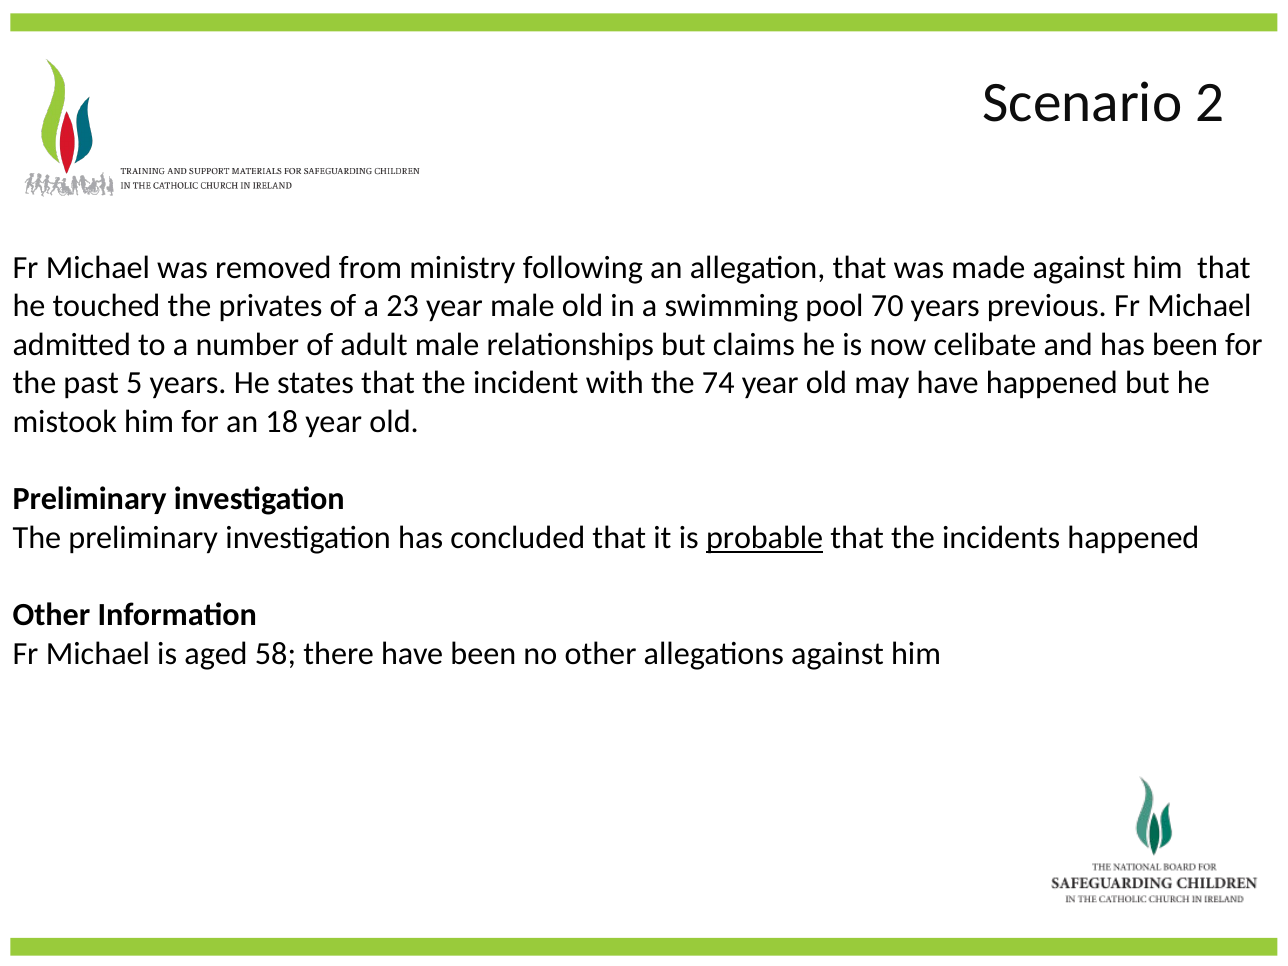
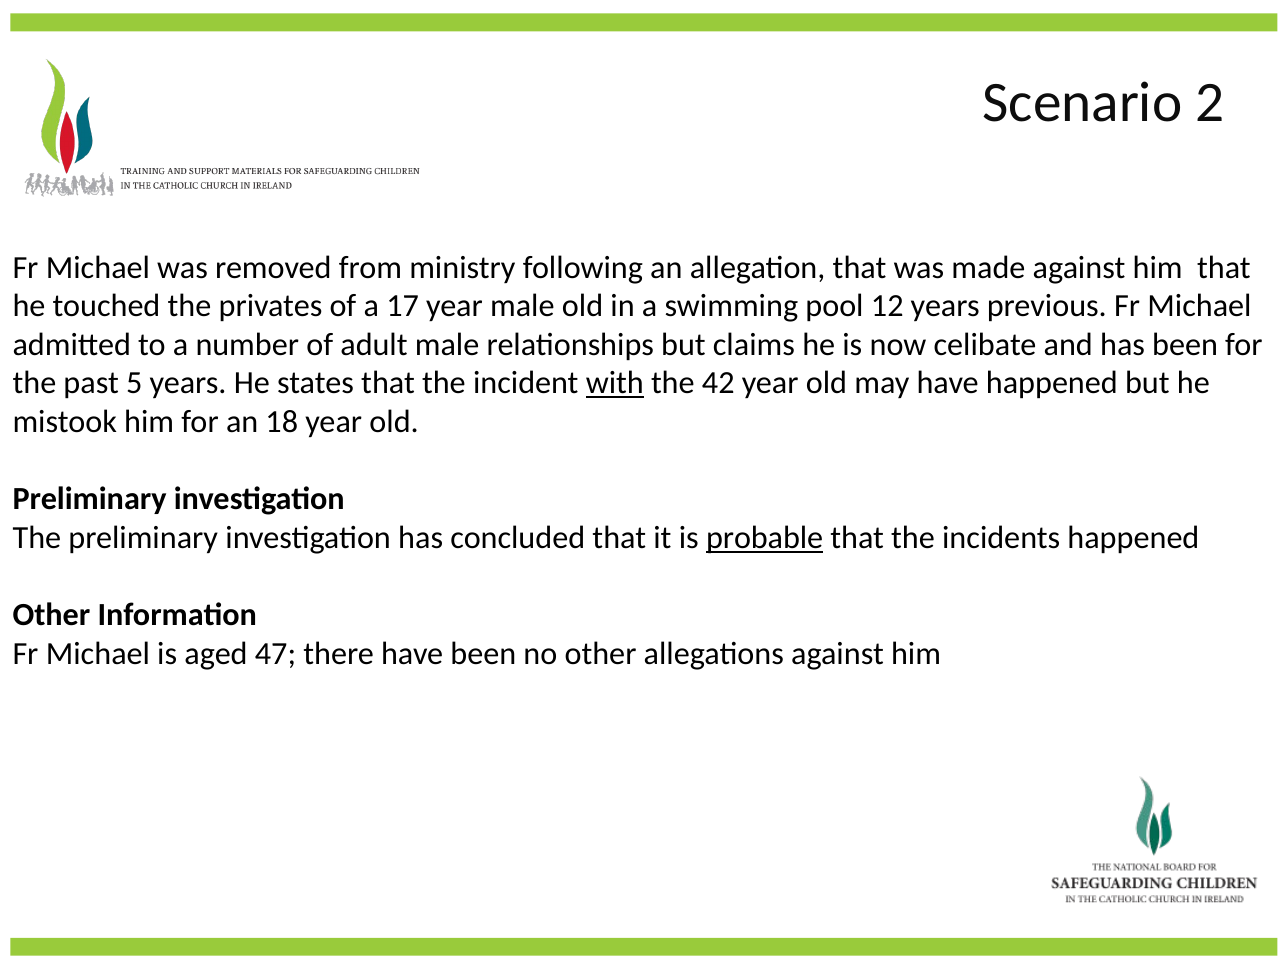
23: 23 -> 17 (403, 306)
70: 70 -> 12 (887, 306)
with underline: none -> present (615, 383)
74: 74 -> 42 (718, 383)
58: 58 -> 47 (276, 654)
